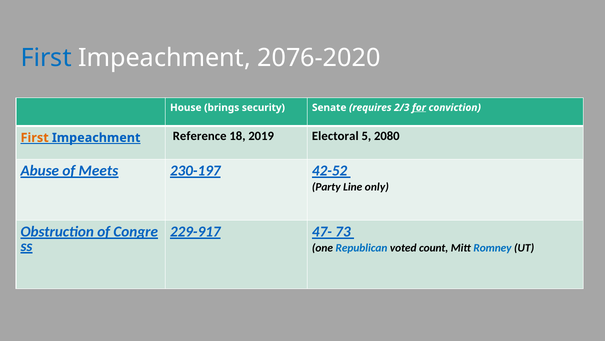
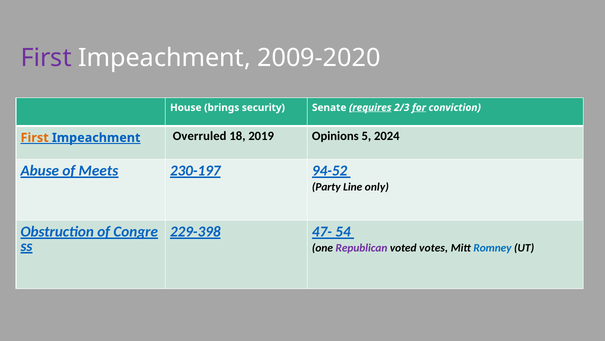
First colour: blue -> purple (46, 58)
2076-2020: 2076-2020 -> 2009-2020 (319, 58)
requires underline: none -> present (370, 107)
Reference: Reference -> Overruled (200, 136)
Electoral: Electoral -> Opinions (335, 136)
2080: 2080 -> 2024 (387, 136)
42-52: 42-52 -> 94-52 (330, 170)
229-917: 229-917 -> 229-398 (195, 231)
73: 73 -> 54 (343, 231)
Republican colour: blue -> purple (361, 247)
count: count -> votes (434, 247)
